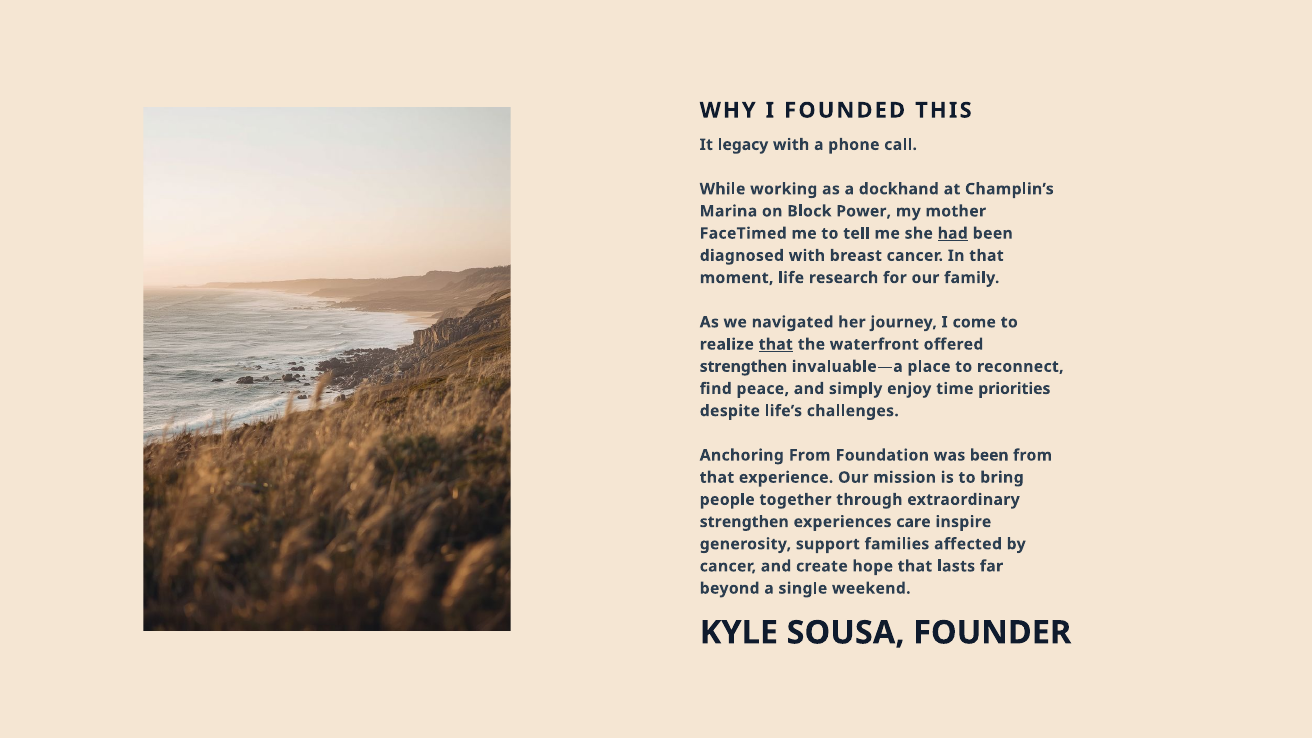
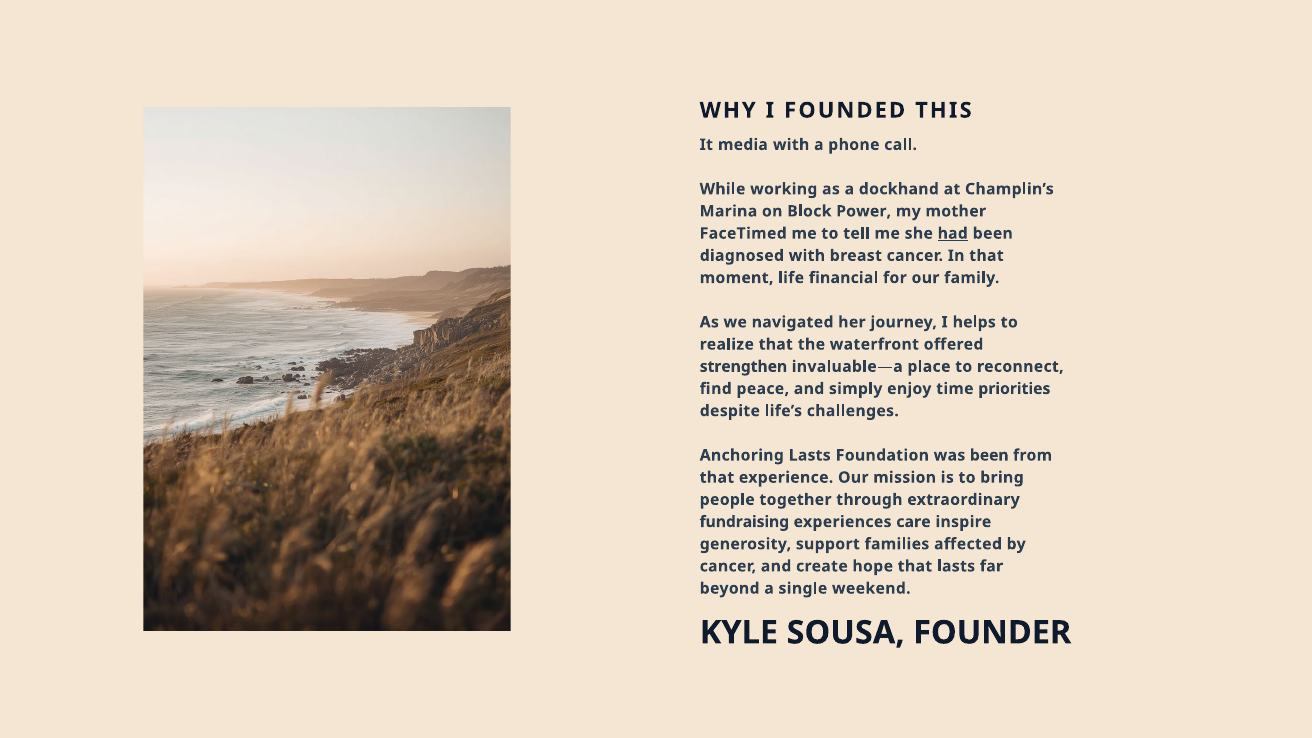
legacy: legacy -> media (743, 145)
research: research -> financial (844, 278)
come: come -> helps (974, 322)
that underline: present -> none (776, 344)
Anchoring From: From -> Lasts (810, 455)
strengthen: strengthen -> fundraising (744, 522)
